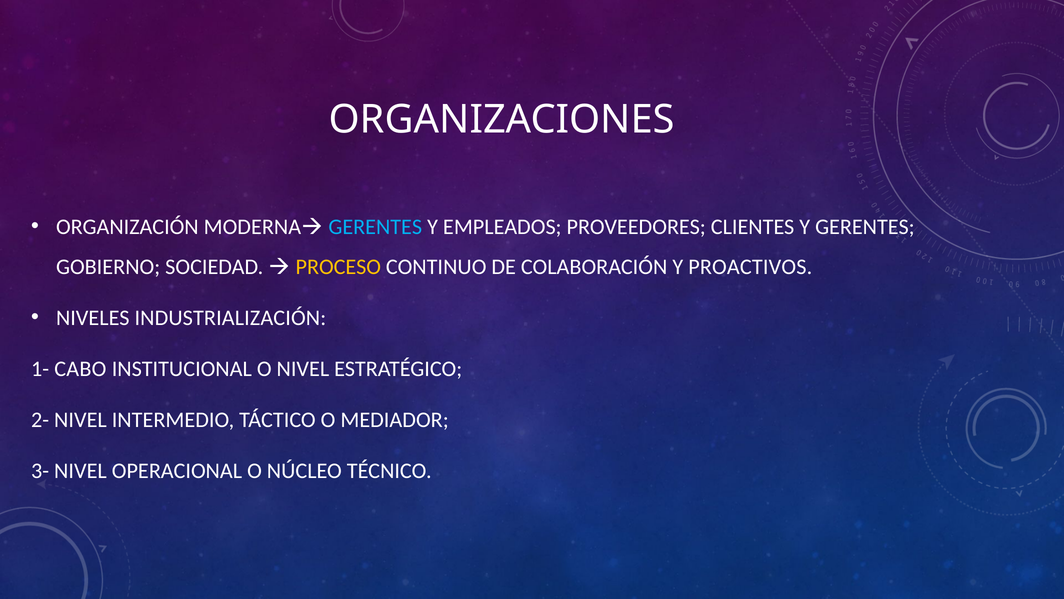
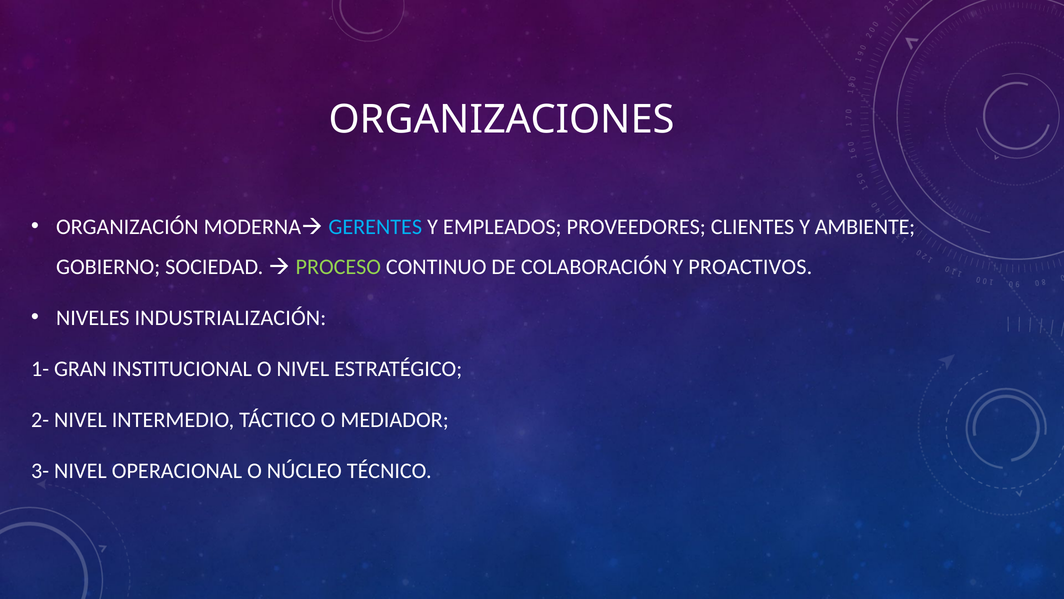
Y GERENTES: GERENTES -> AMBIENTE (865, 227)
PROCESO colour: yellow -> light green (338, 267)
CABO: CABO -> GRAN (80, 369)
